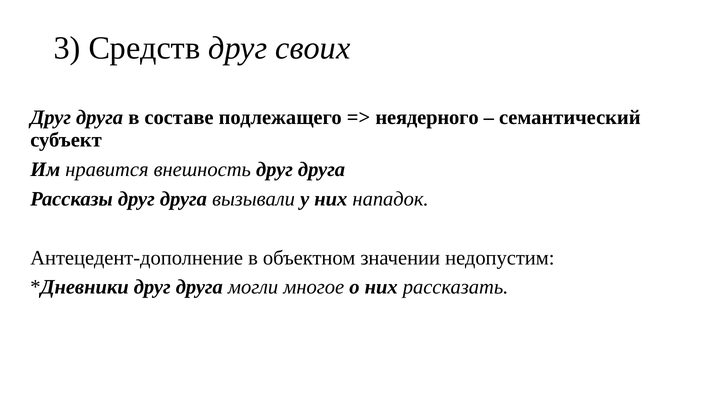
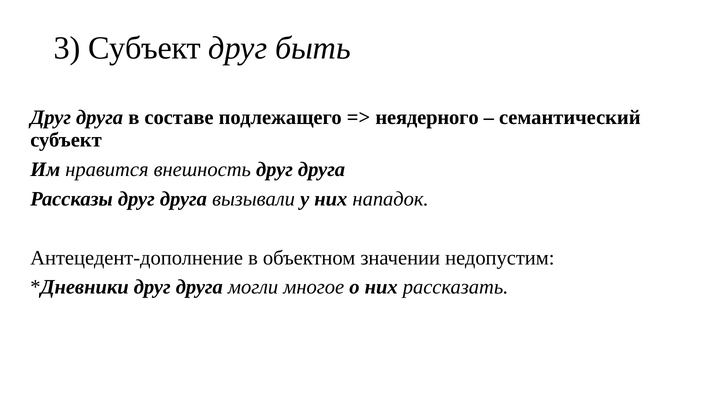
3 Средств: Средств -> Субъект (145, 48)
своих: своих -> быть (313, 48)
